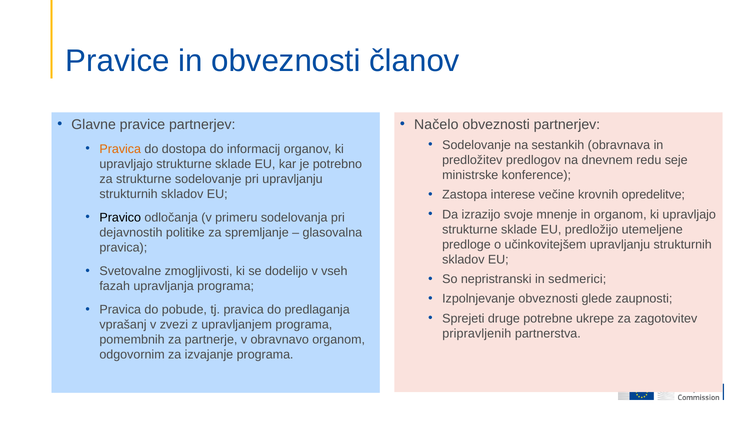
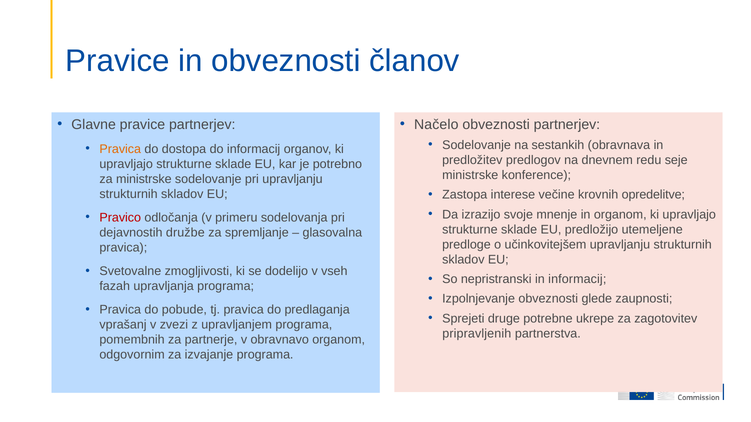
za strukturne: strukturne -> ministrske (144, 179)
Pravico colour: black -> red (120, 218)
politike: politike -> družbe (185, 233)
in sedmerici: sedmerici -> informacij (577, 279)
